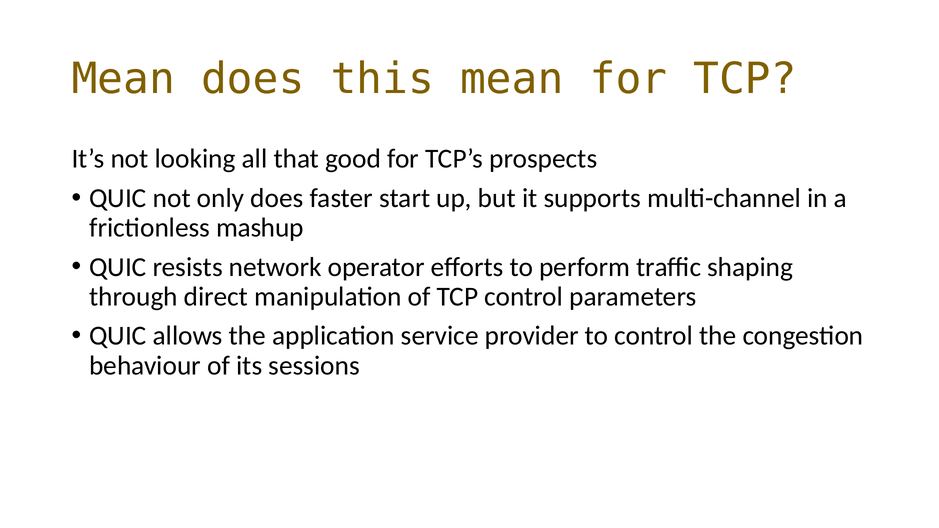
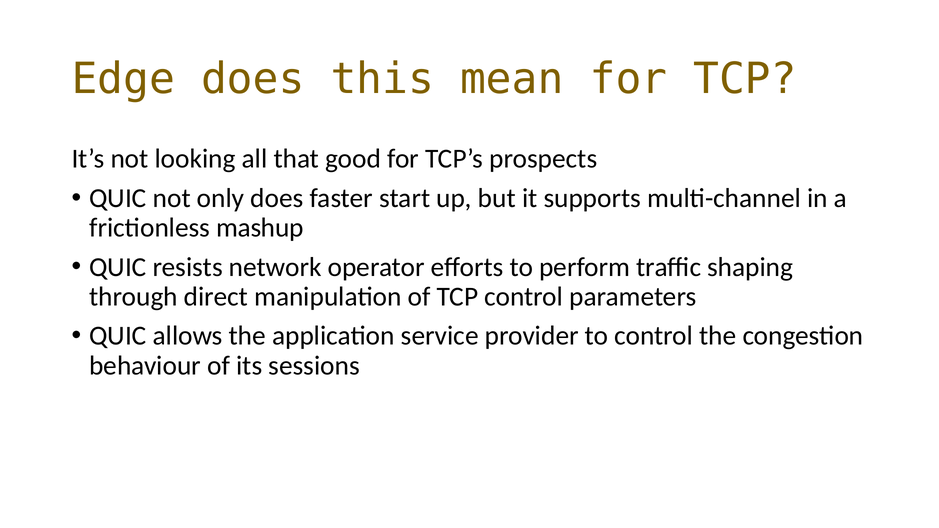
Mean: Mean -> Edge (123, 79)
